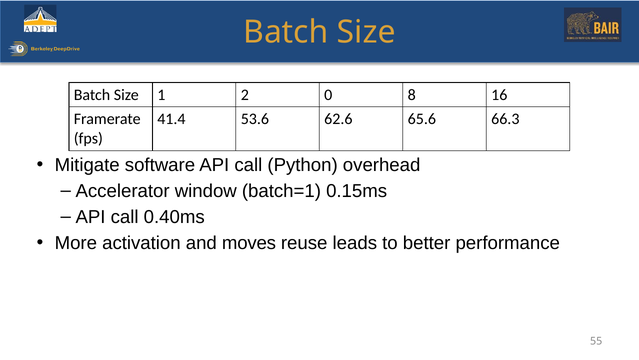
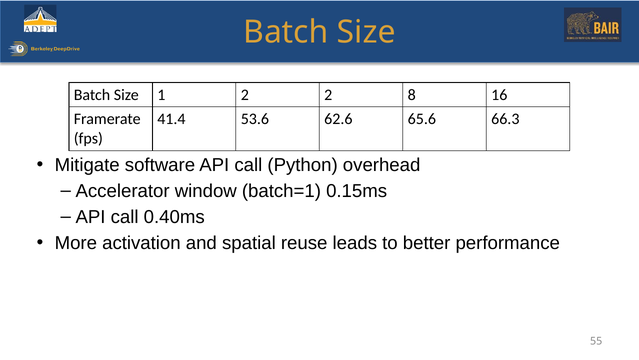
2 0: 0 -> 2 (328, 95)
moves: moves -> spatial (249, 243)
